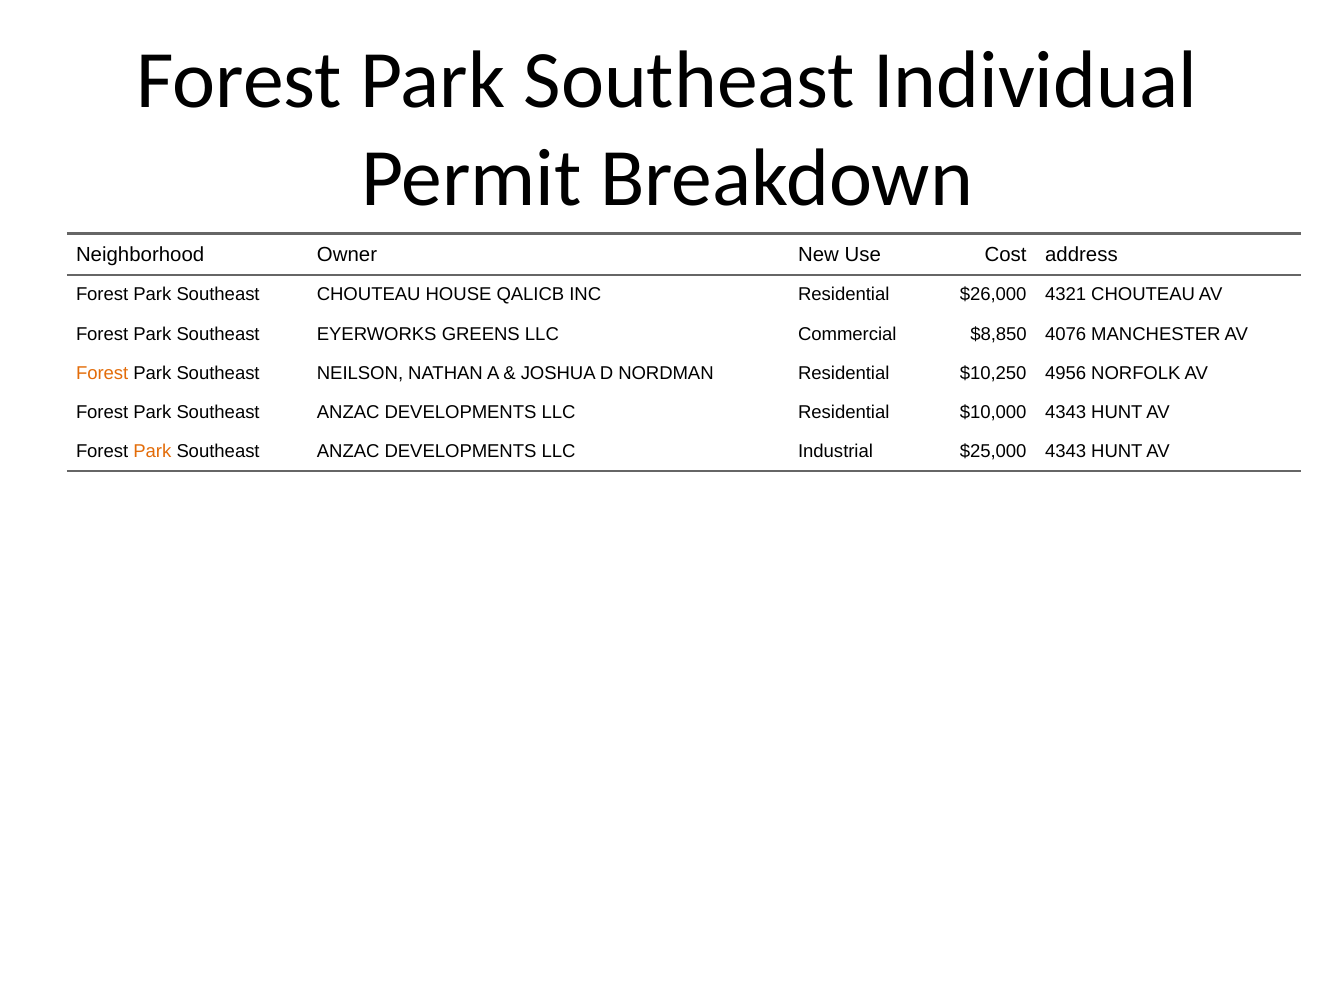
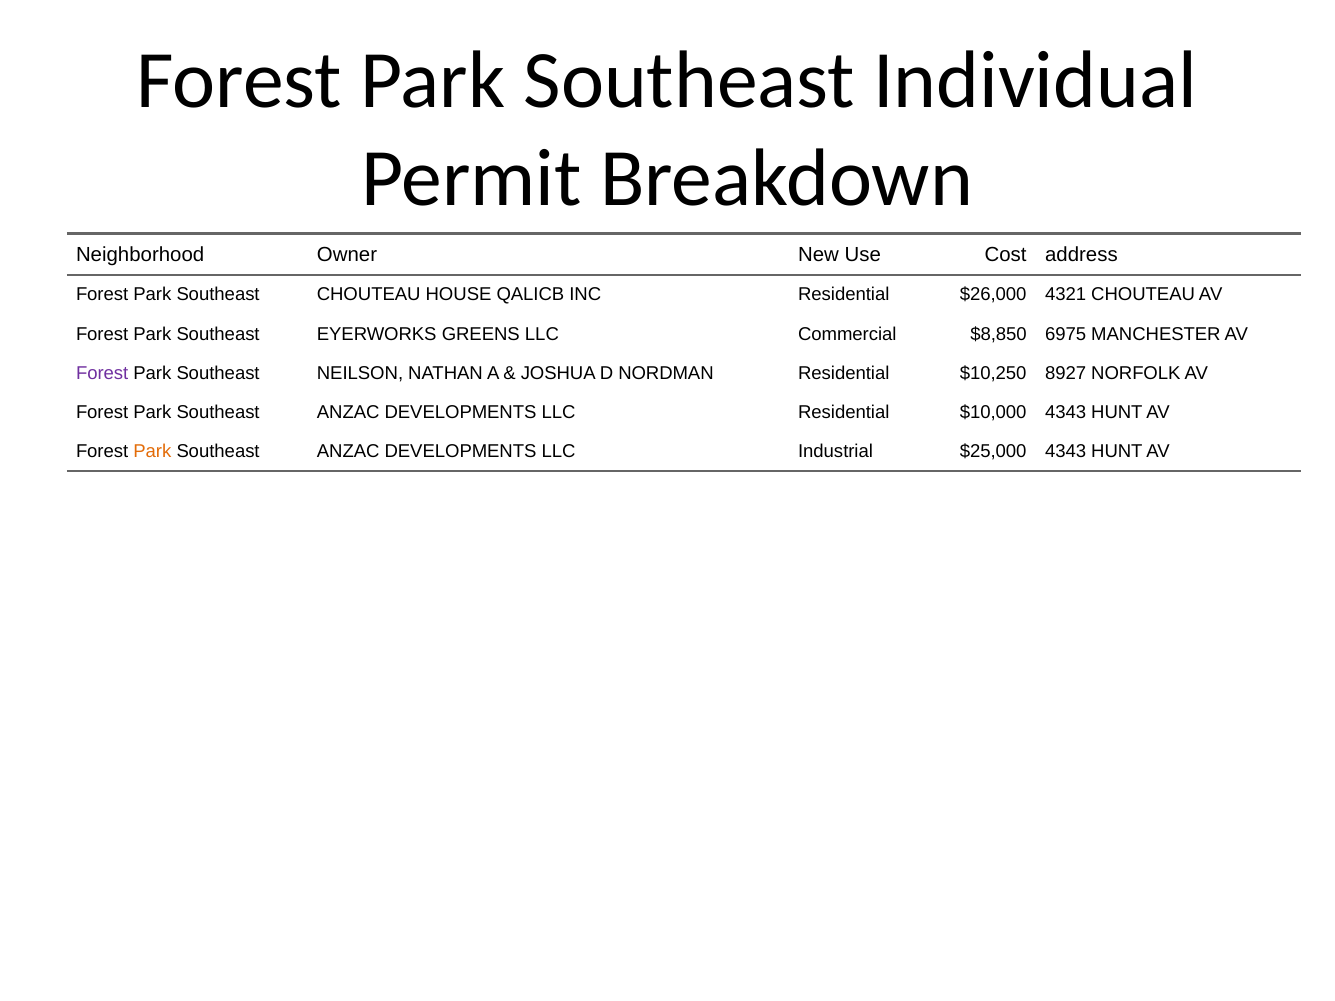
4076: 4076 -> 6975 (1066, 334)
Forest colour: orange -> purple (102, 373)
4956: 4956 -> 8927 (1066, 373)
